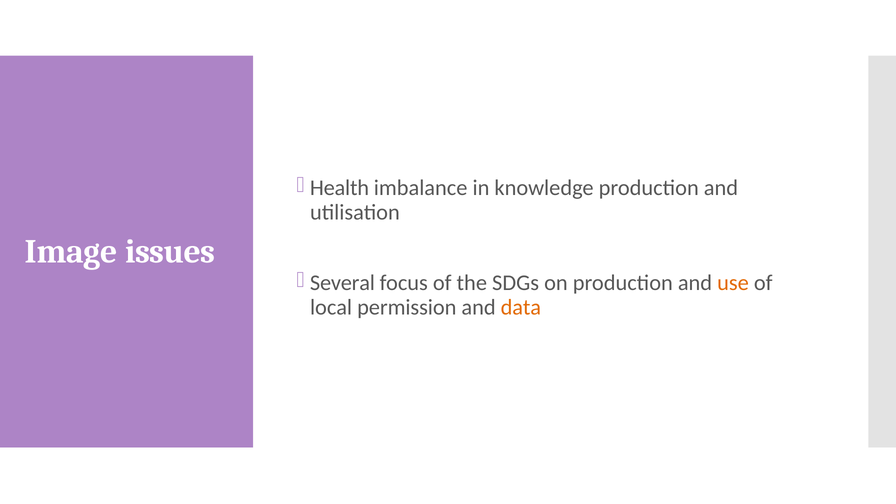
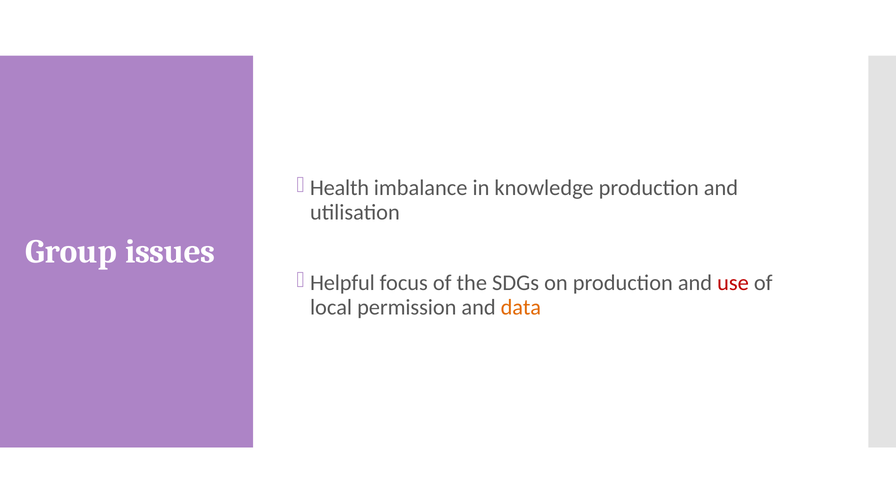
Image: Image -> Group (71, 251)
Several: Several -> Helpful (342, 283)
use colour: orange -> red (733, 283)
